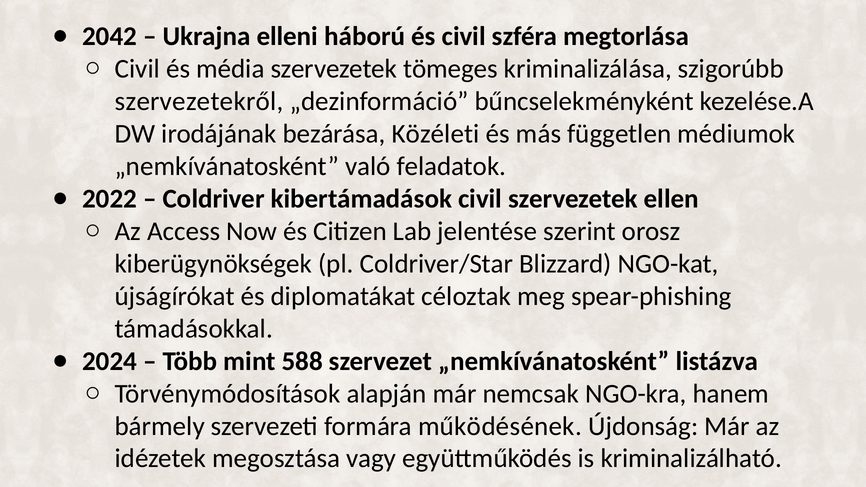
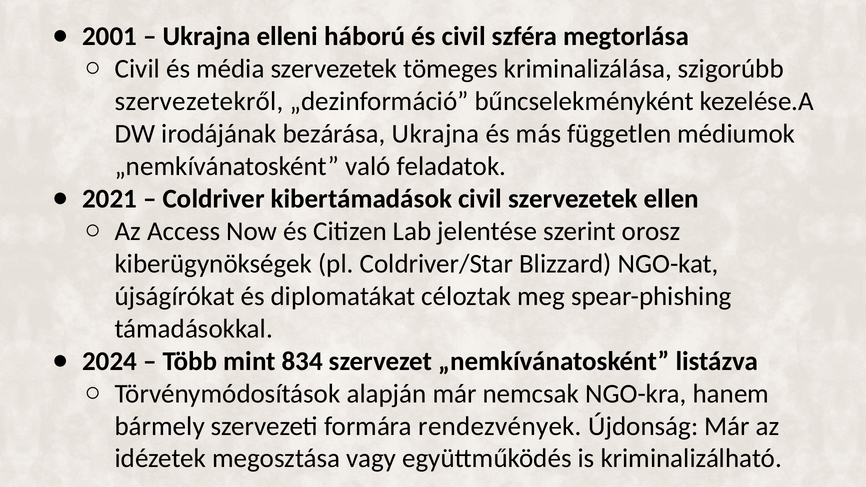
2042: 2042 -> 2001 (110, 37)
bezárása Közéleti: Közéleti -> Ukrajna (436, 134)
2022: 2022 -> 2021 (110, 199)
588: 588 -> 834 (302, 361)
működésének: működésének -> rendezvények (500, 426)
